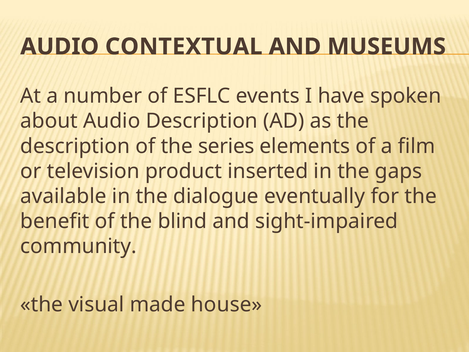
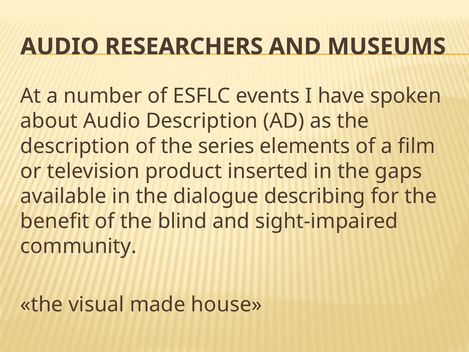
CONTEXTUAL: CONTEXTUAL -> RESEARCHERS (184, 47)
eventually: eventually -> describing (315, 196)
